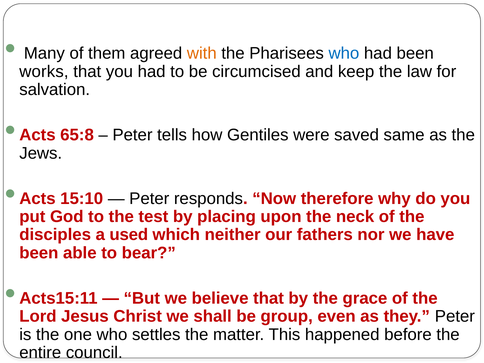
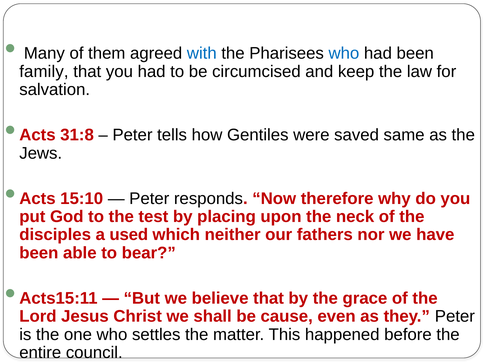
with colour: orange -> blue (202, 53)
works: works -> family (44, 72)
65:8: 65:8 -> 31:8 (77, 135)
group: group -> cause (287, 316)
